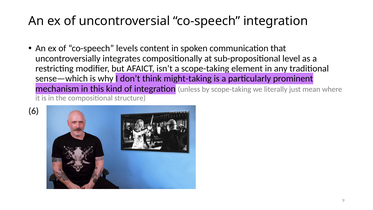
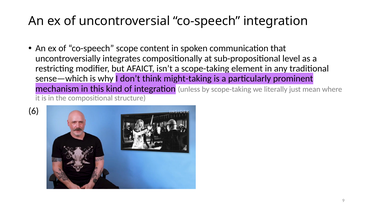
levels: levels -> scope (127, 48)
